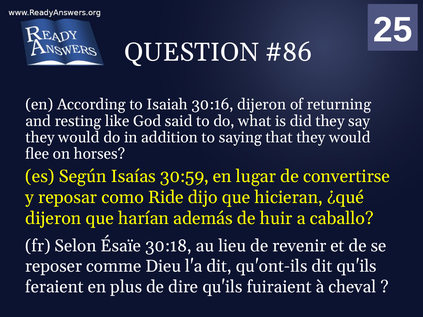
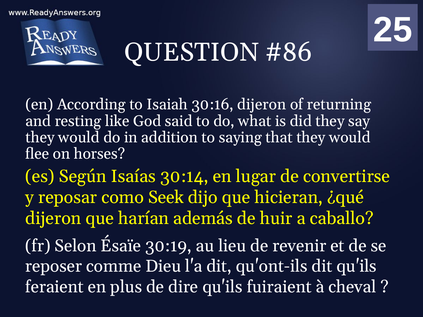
30:59: 30:59 -> 30:14 (184, 176)
Ride: Ride -> Seek (166, 197)
30:18: 30:18 -> 30:19 (168, 246)
